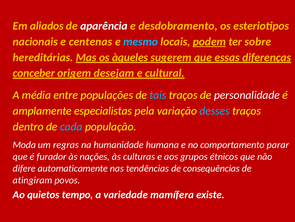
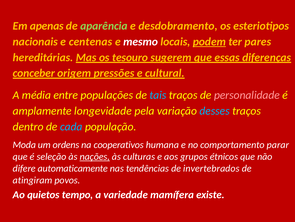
aliados: aliados -> apenas (47, 26)
aparência colour: white -> light green (104, 26)
mesmo colour: light blue -> white (141, 42)
sobre: sobre -> pares (258, 42)
àqueles: àqueles -> tesouro (130, 57)
desejam: desejam -> pressões (114, 73)
personalidade colour: white -> pink (247, 95)
especialistas: especialistas -> longevidade (103, 110)
regras: regras -> ordens (66, 144)
humanidade: humanidade -> cooperativos (119, 144)
furador: furador -> seleção (52, 156)
nações underline: none -> present (95, 156)
consequências: consequências -> invertebrados (211, 168)
